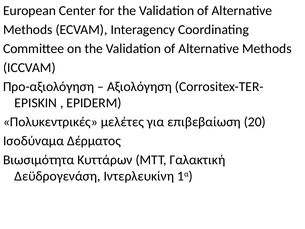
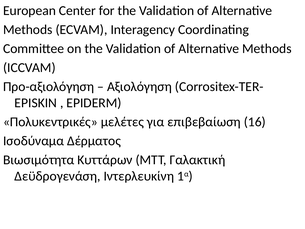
20: 20 -> 16 (255, 122)
